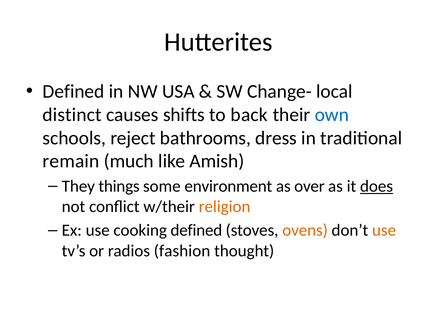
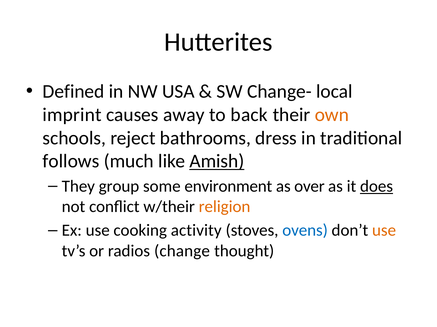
distinct: distinct -> imprint (72, 115)
shifts: shifts -> away (184, 115)
own colour: blue -> orange (332, 115)
remain: remain -> follows (71, 162)
Amish underline: none -> present (217, 162)
things: things -> group (119, 187)
cooking defined: defined -> activity (196, 231)
ovens colour: orange -> blue (305, 231)
fashion: fashion -> change (182, 251)
